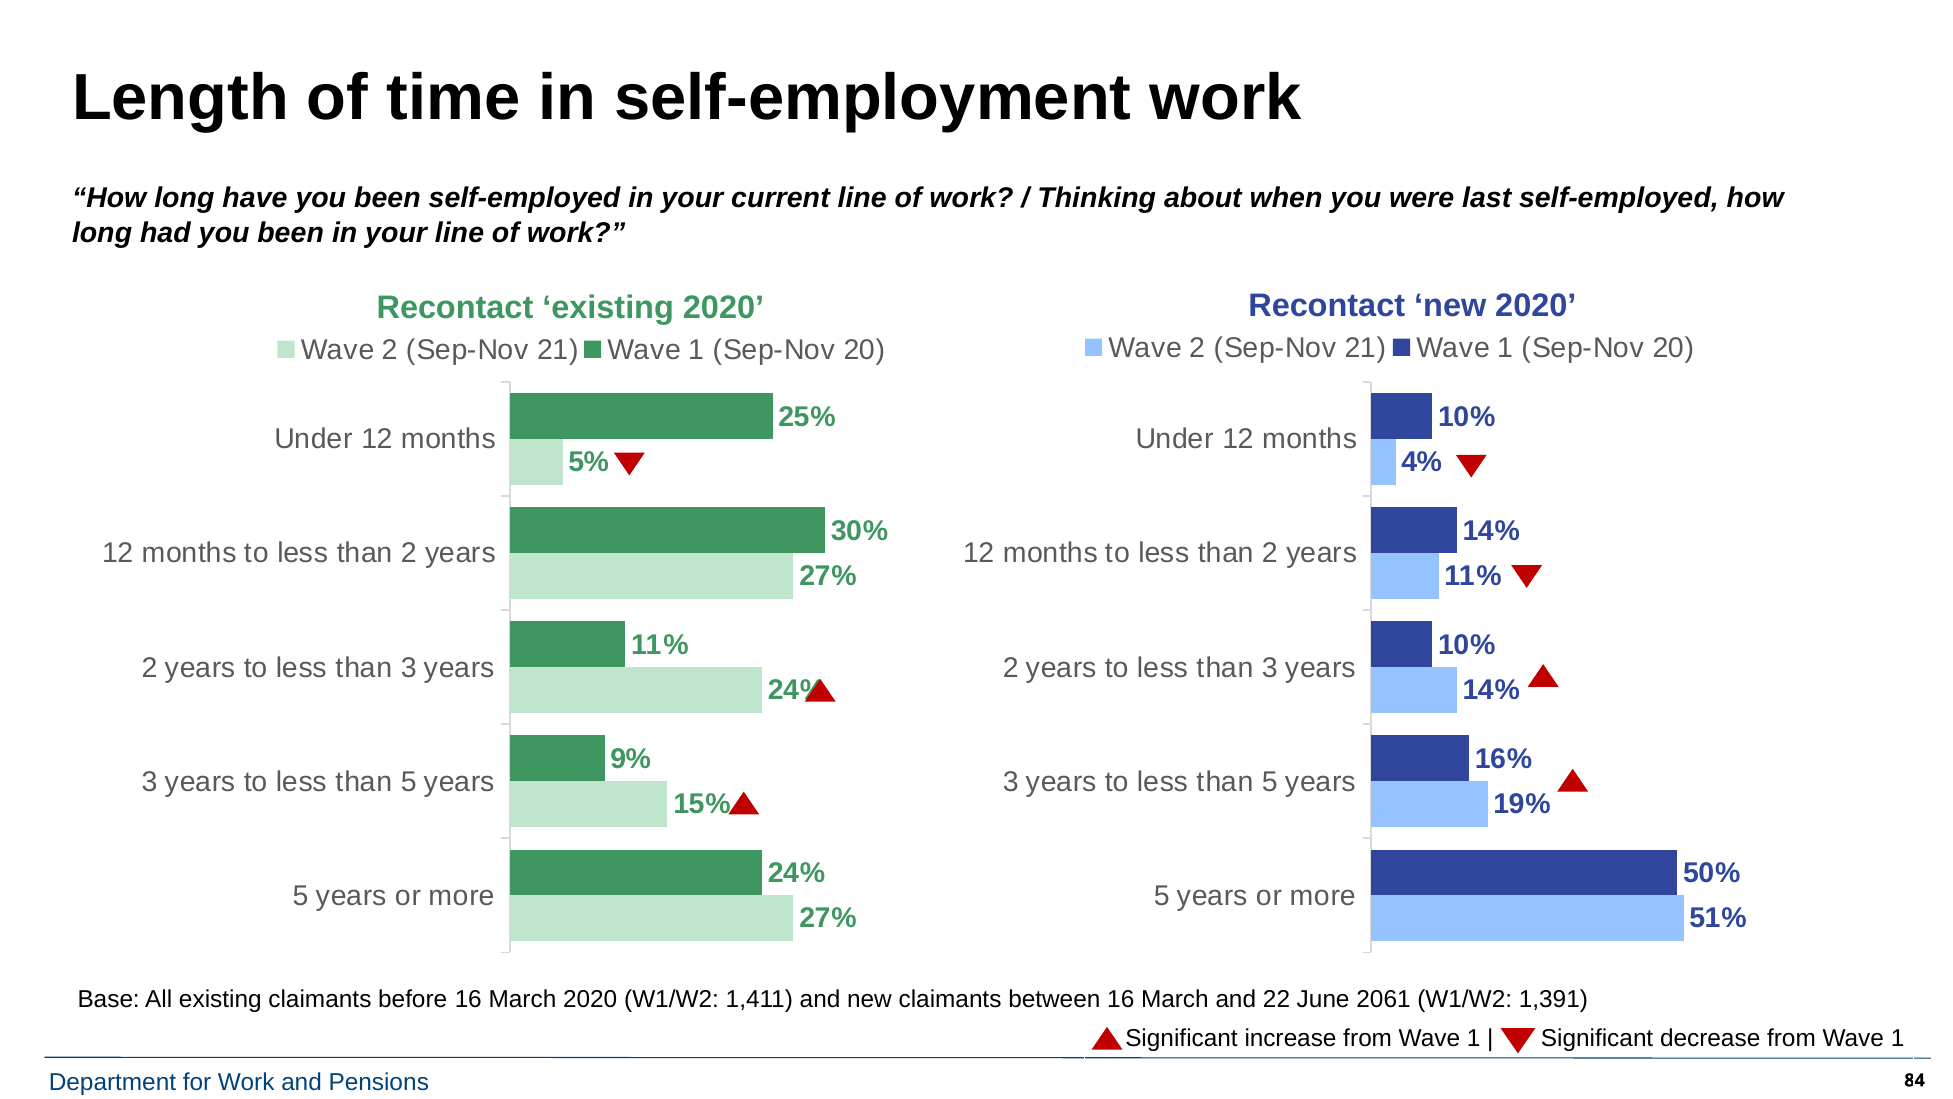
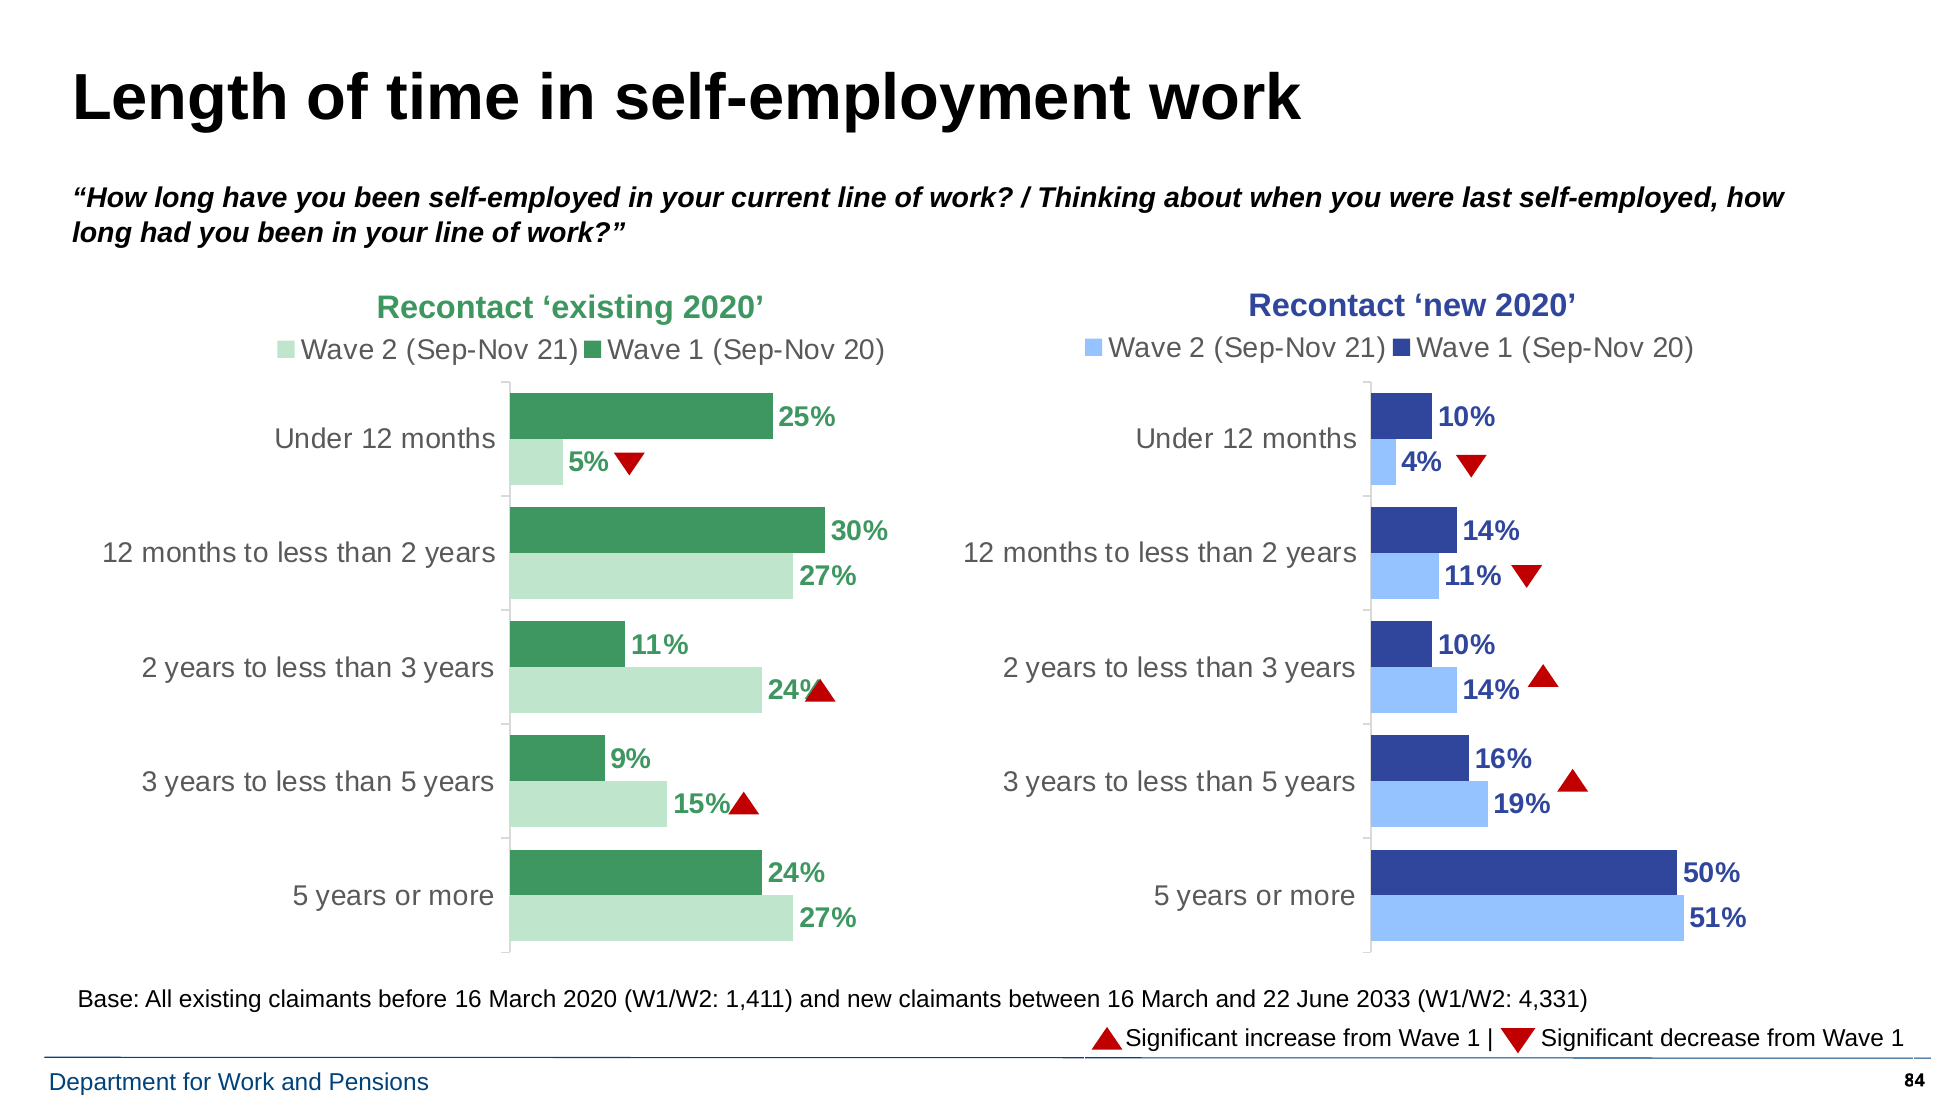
2061: 2061 -> 2033 (1384, 999)
1,391: 1,391 -> 4,331 (1553, 999)
